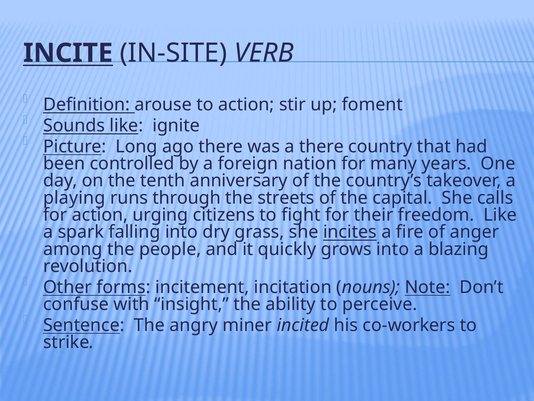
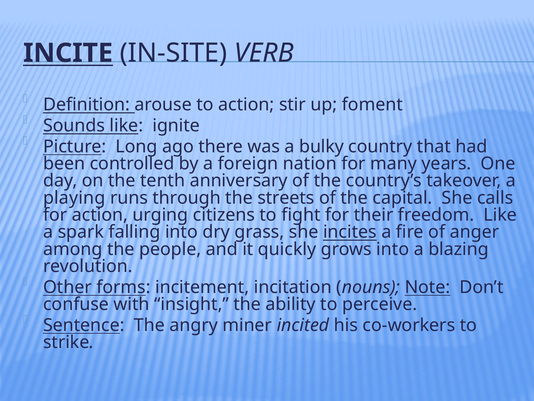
a there: there -> bulky (322, 146)
